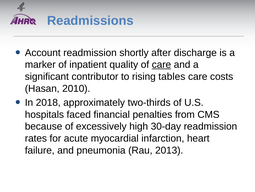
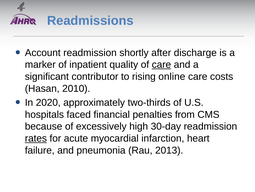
tables: tables -> online (172, 76)
2018: 2018 -> 2020 (48, 102)
rates underline: none -> present (36, 138)
